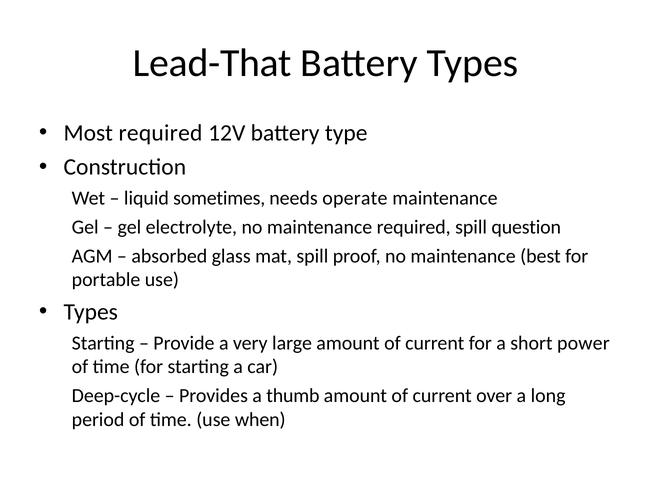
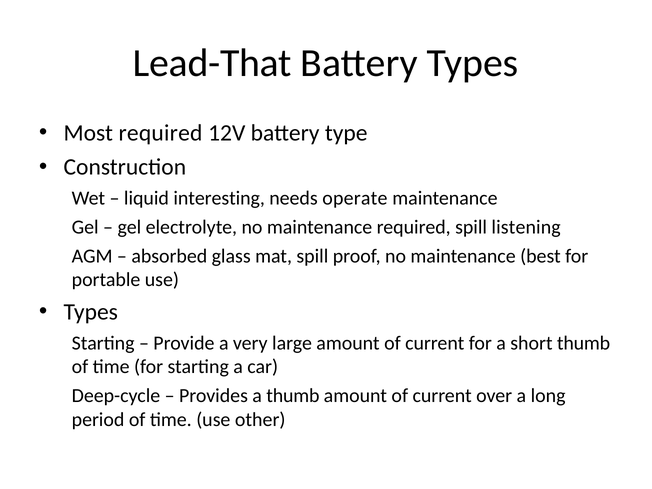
sometimes: sometimes -> interesting (219, 198)
question: question -> listening (526, 227)
short power: power -> thumb (584, 343)
when: when -> other (260, 420)
